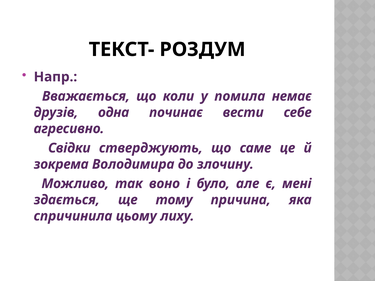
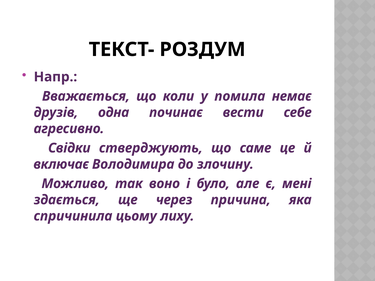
зокрема: зокрема -> включає (61, 164)
тому: тому -> через (174, 200)
